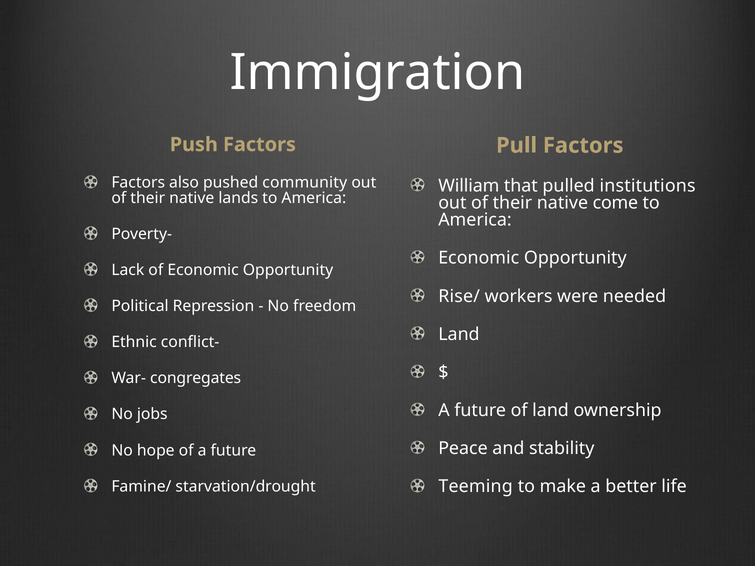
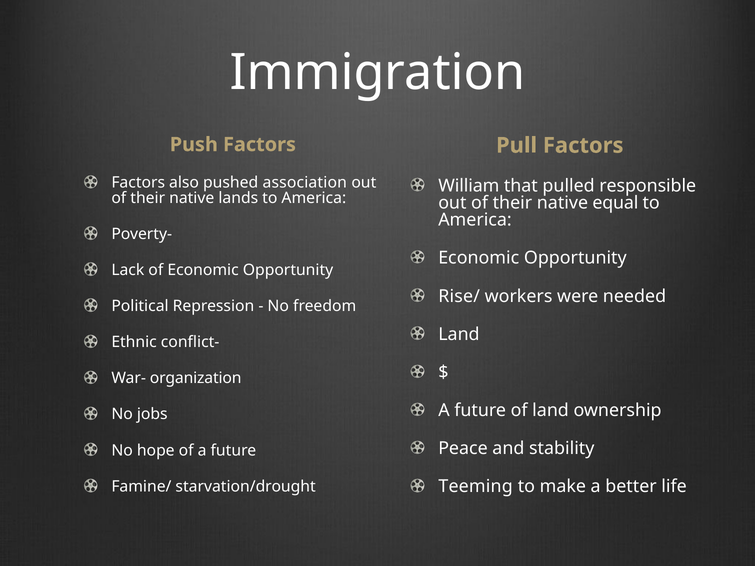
community: community -> association (305, 183)
institutions: institutions -> responsible (648, 186)
come: come -> equal (615, 203)
congregates: congregates -> organization (196, 378)
